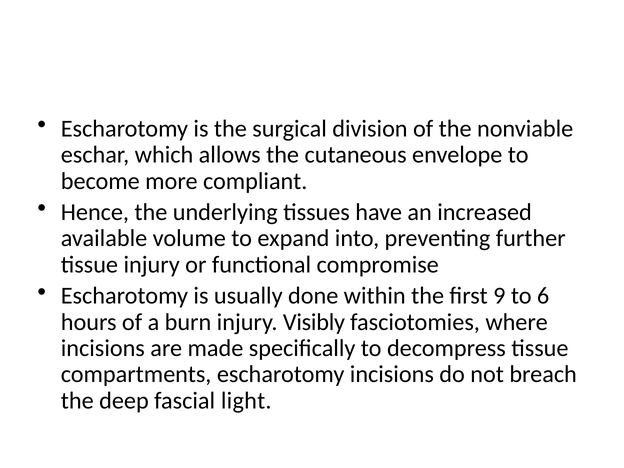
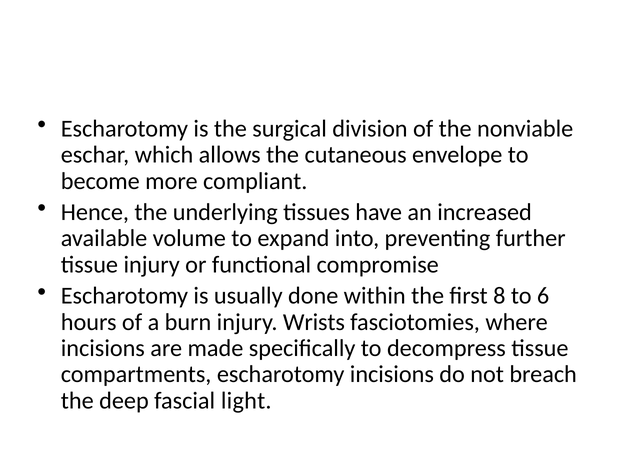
9: 9 -> 8 (499, 296)
Visibly: Visibly -> Wrists (314, 322)
